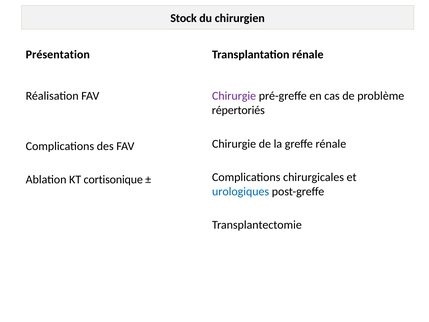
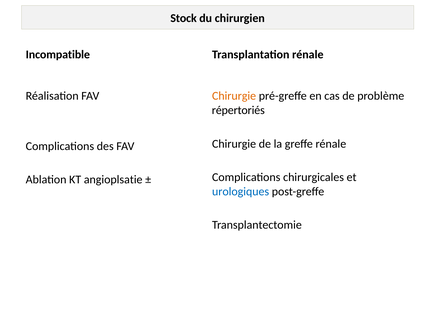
Présentation: Présentation -> Incompatible (58, 54)
Chirurgie colour: purple -> orange (234, 96)
cortisonique: cortisonique -> angioplsatie (113, 179)
